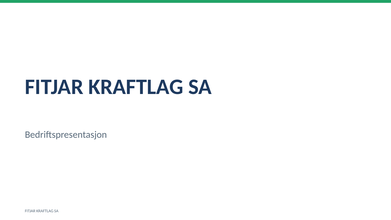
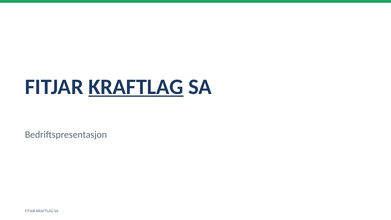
KRAFTLAG underline: none -> present (136, 87)
